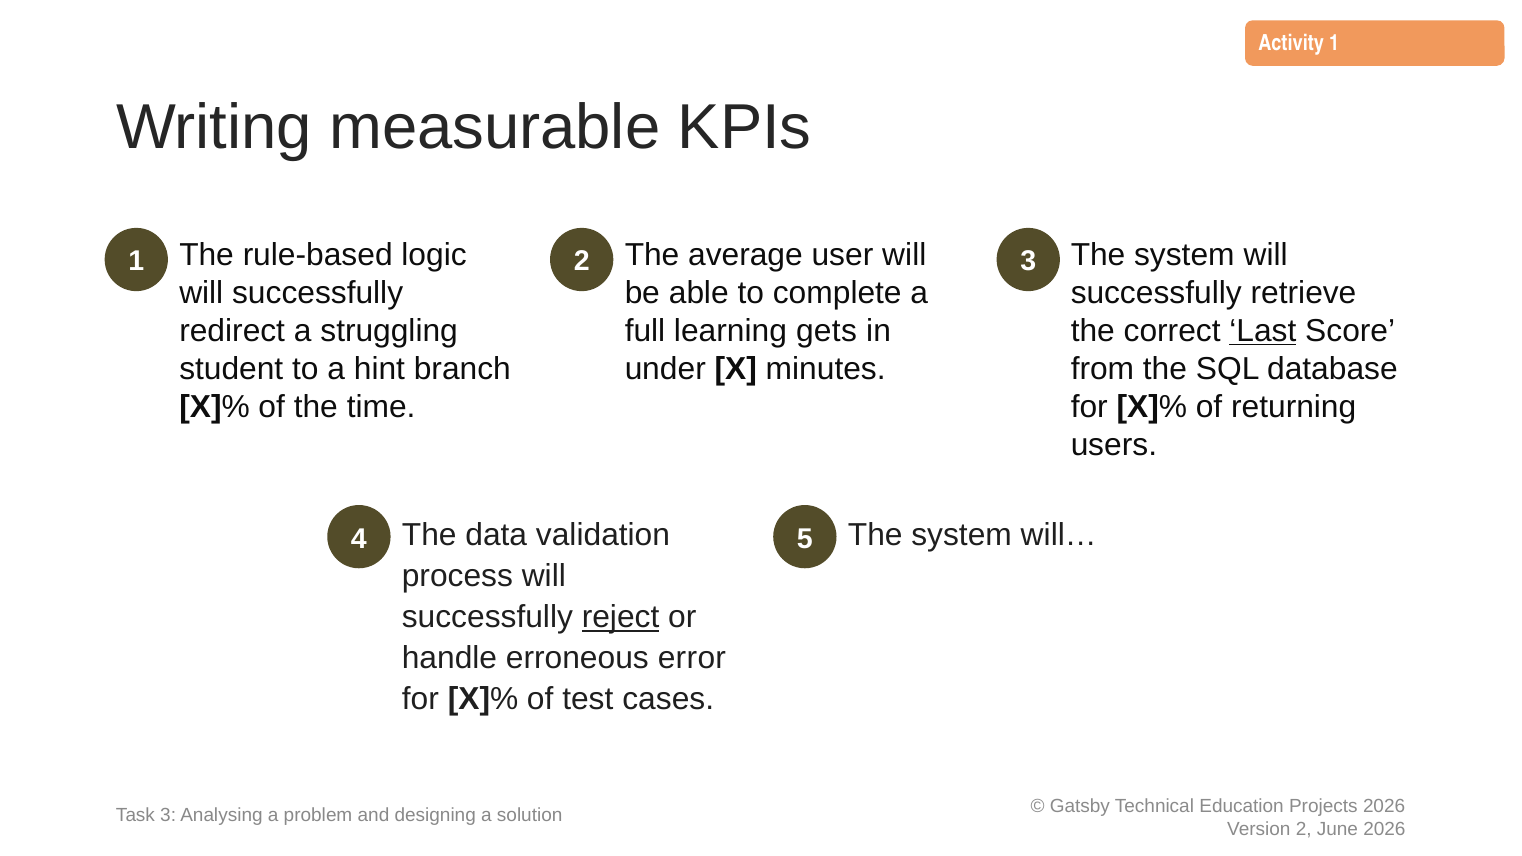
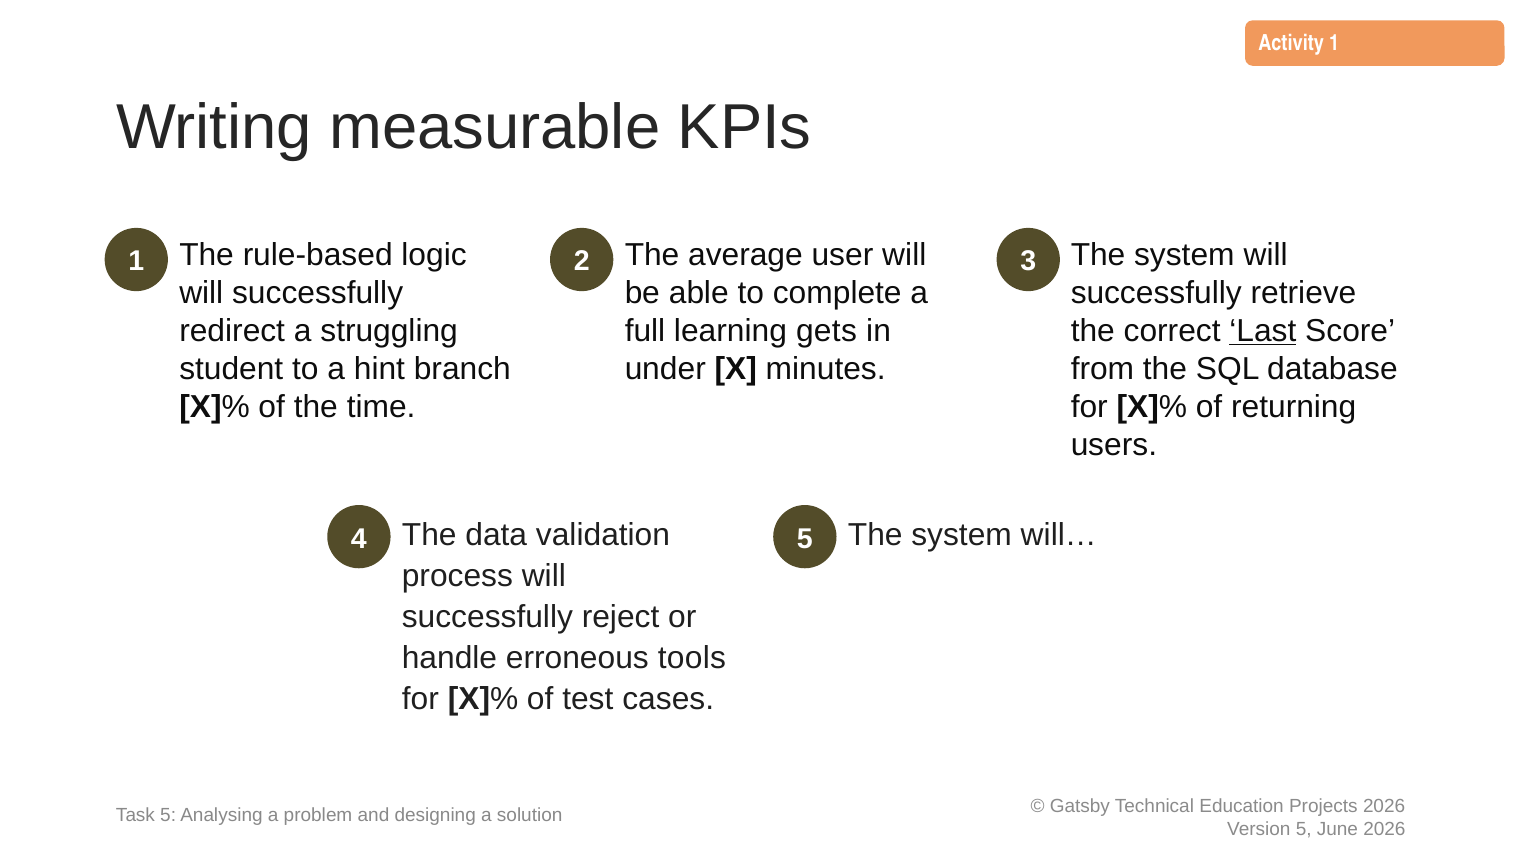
reject underline: present -> none (621, 617)
error: error -> tools (692, 658)
Task 3: 3 -> 5 (168, 815)
2: 2 -> 5 (1304, 829)
